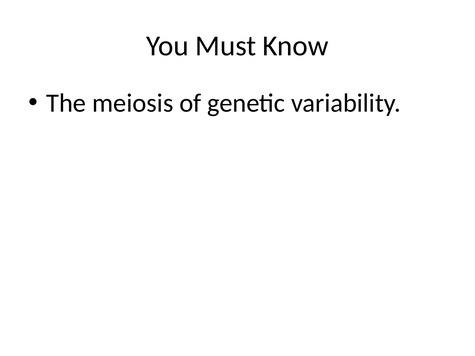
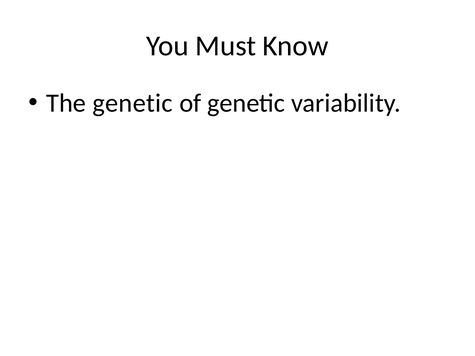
The meiosis: meiosis -> genetic (133, 103)
